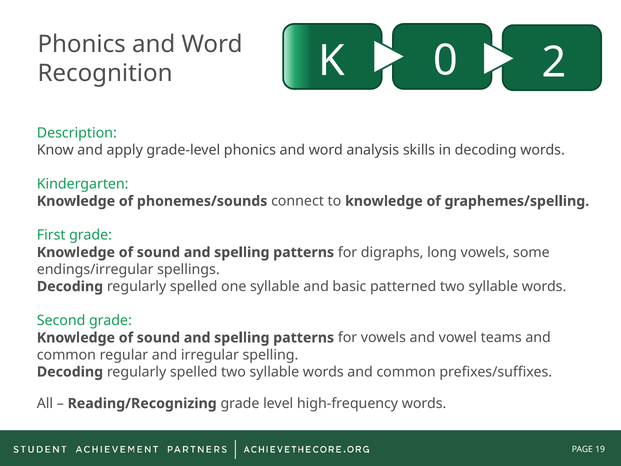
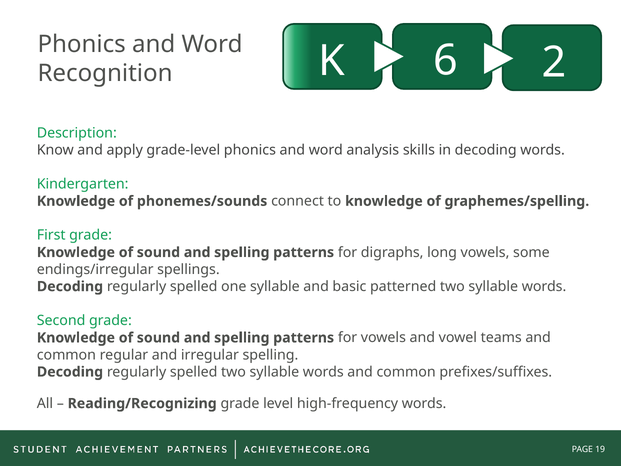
0: 0 -> 6 (445, 60)
